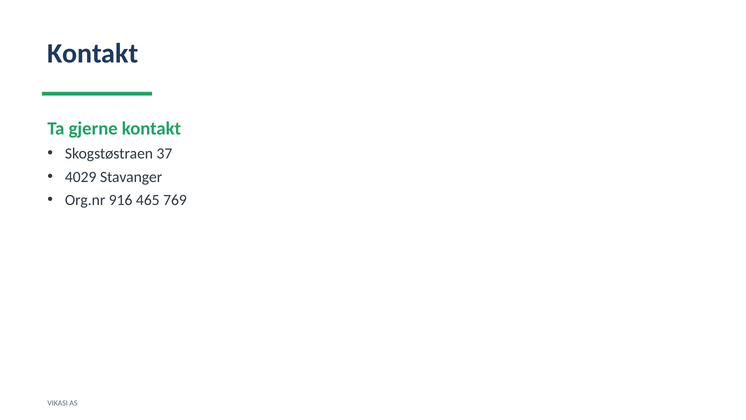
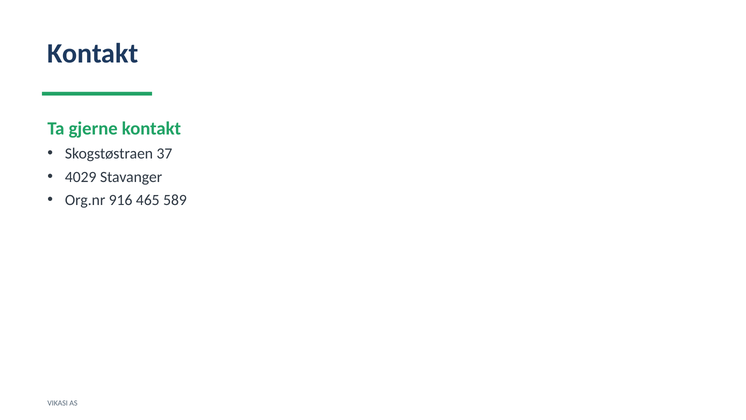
769: 769 -> 589 (175, 200)
